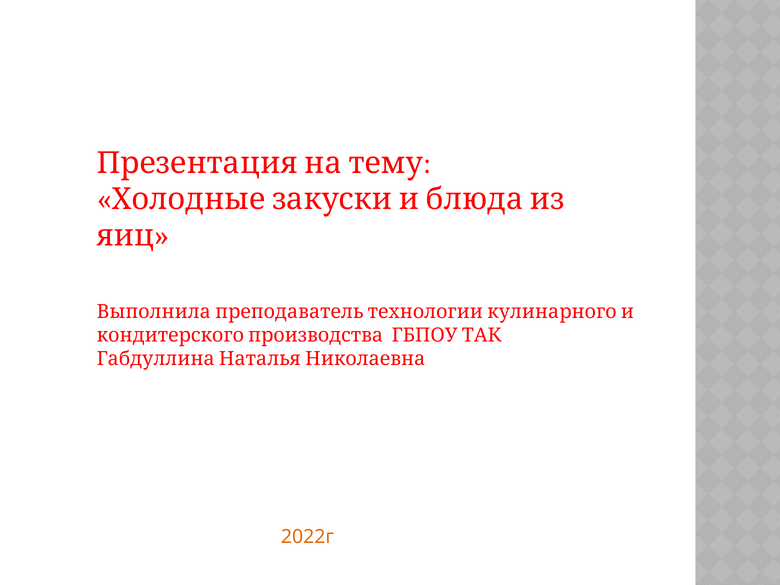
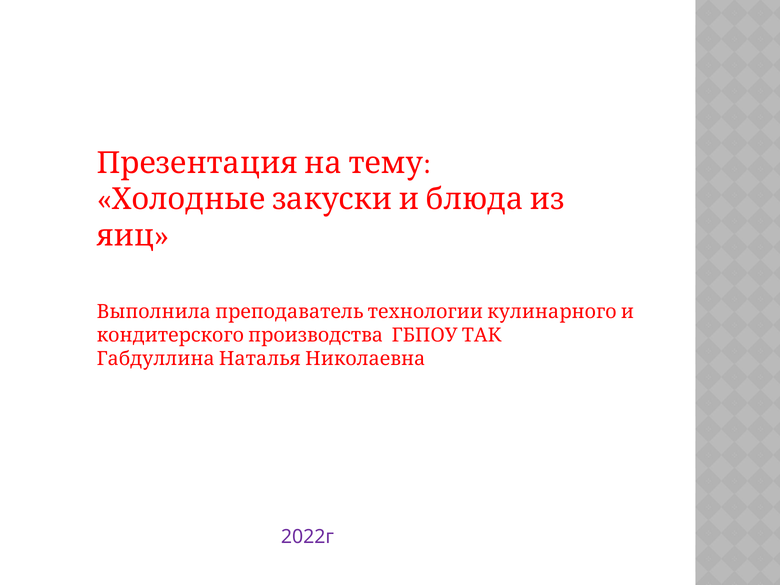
2022г colour: orange -> purple (307, 537)
